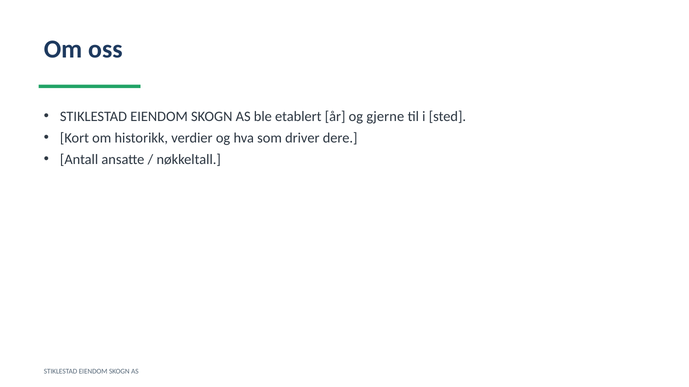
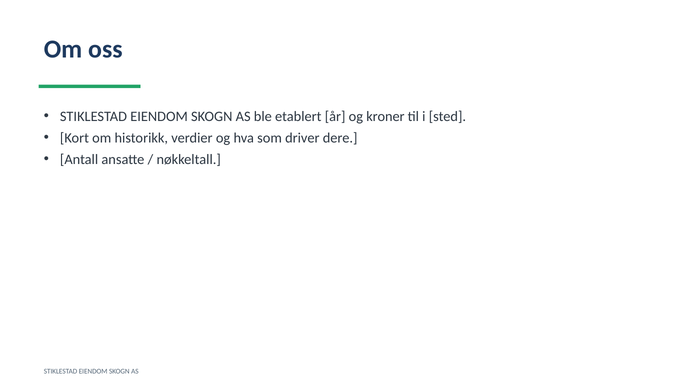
gjerne: gjerne -> kroner (385, 117)
